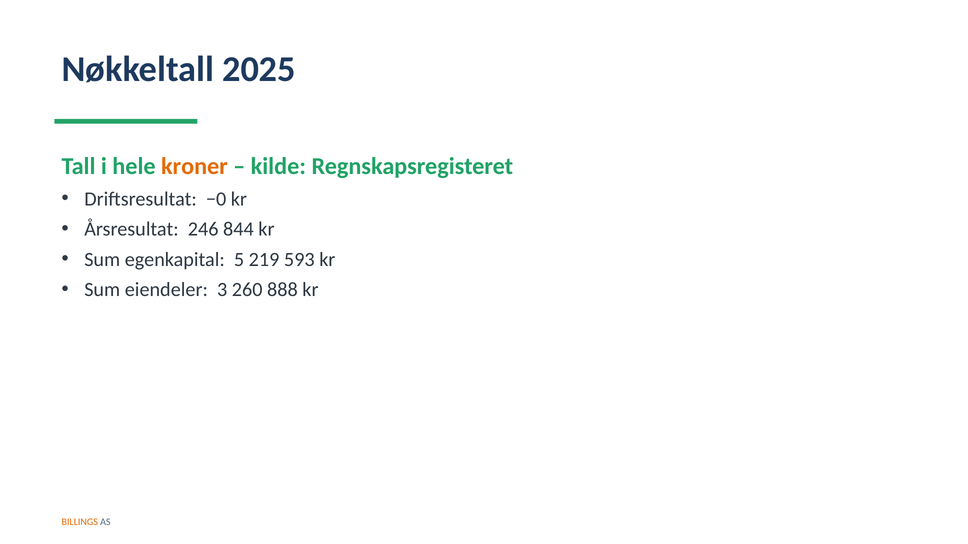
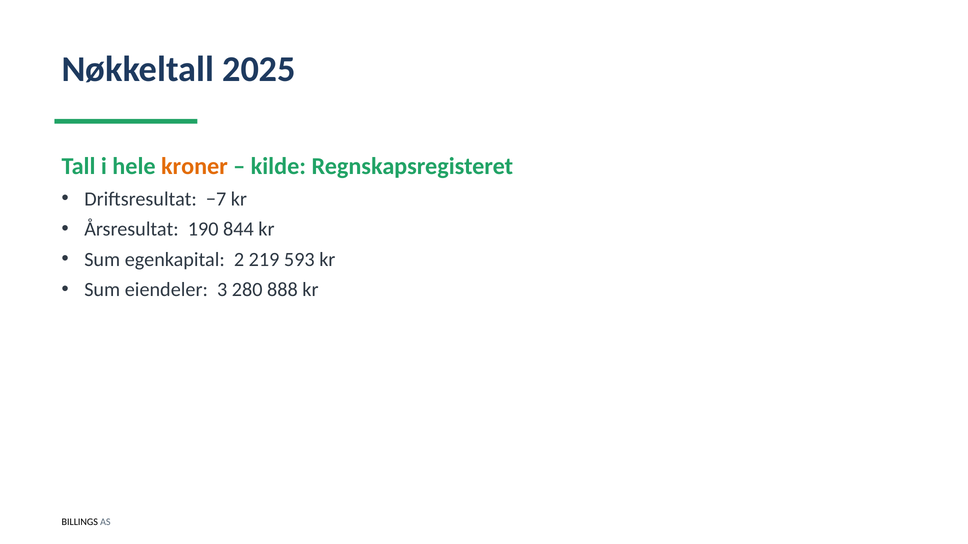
−0: −0 -> −7 (216, 199)
246: 246 -> 190 (203, 229)
5: 5 -> 2 (239, 260)
260: 260 -> 280 (247, 290)
BILLINGS colour: orange -> black (80, 522)
